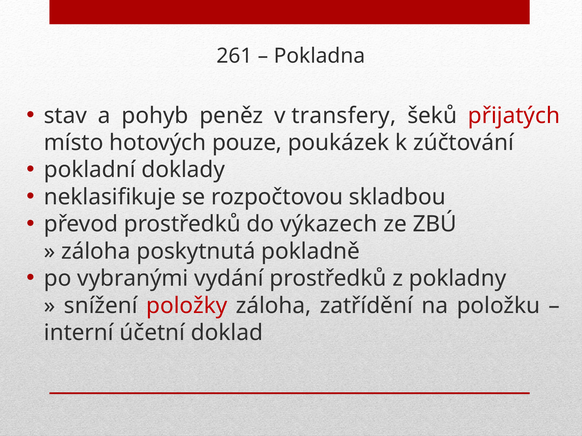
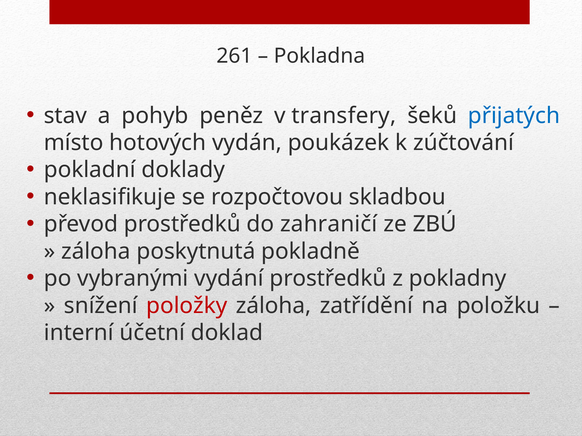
přijatých colour: red -> blue (514, 116)
pouze: pouze -> vydán (247, 143)
výkazech: výkazech -> zahraničí (329, 224)
